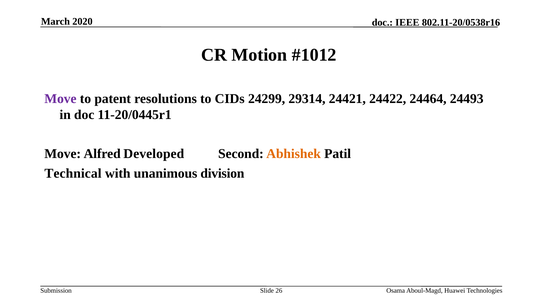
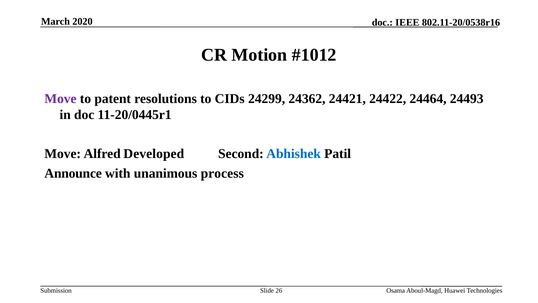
29314: 29314 -> 24362 (307, 98)
Abhishek colour: orange -> blue (294, 154)
Technical: Technical -> Announce (73, 173)
division: division -> process (222, 173)
